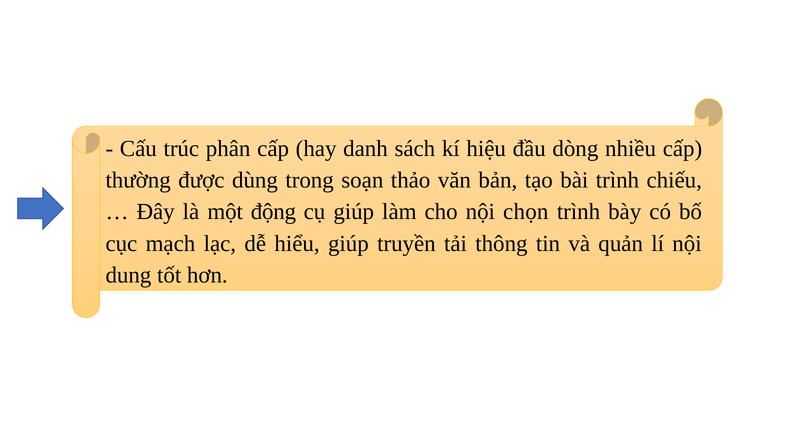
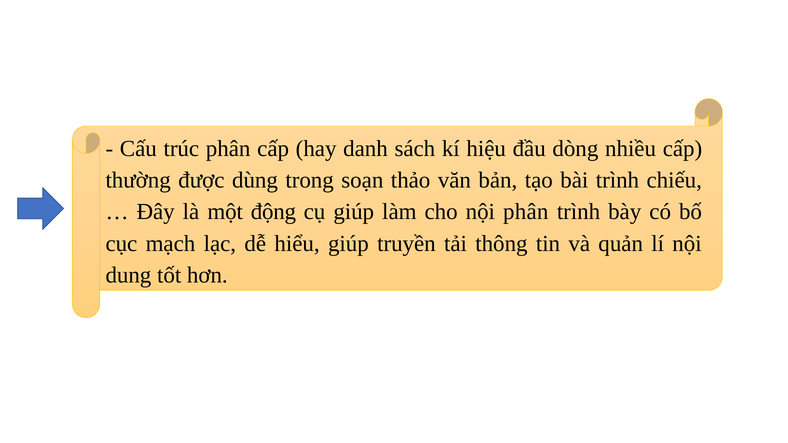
nội chọn: chọn -> phân (526, 212)
